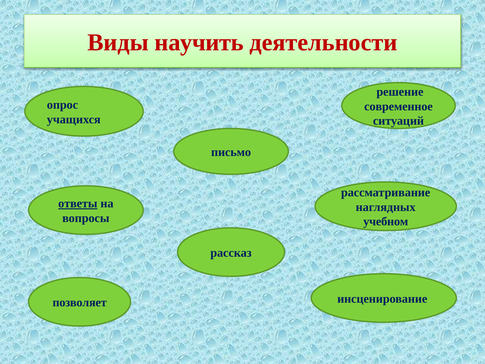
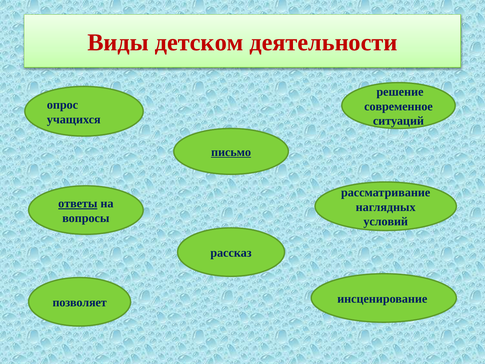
научить: научить -> детском (199, 43)
письмо underline: none -> present (231, 152)
учебном: учебном -> условий (386, 221)
